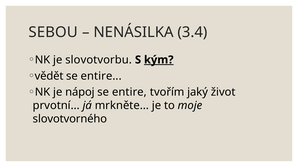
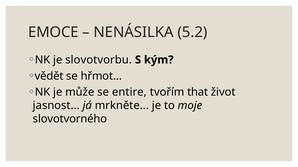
SEBOU: SEBOU -> EMOCE (53, 32)
3.4: 3.4 -> 5.2 (192, 32)
kým underline: present -> none (159, 60)
entire: entire -> hřmot (101, 76)
nápoj: nápoj -> může (80, 92)
jaký: jaký -> that (198, 92)
prvotní: prvotní -> jasnost (56, 106)
